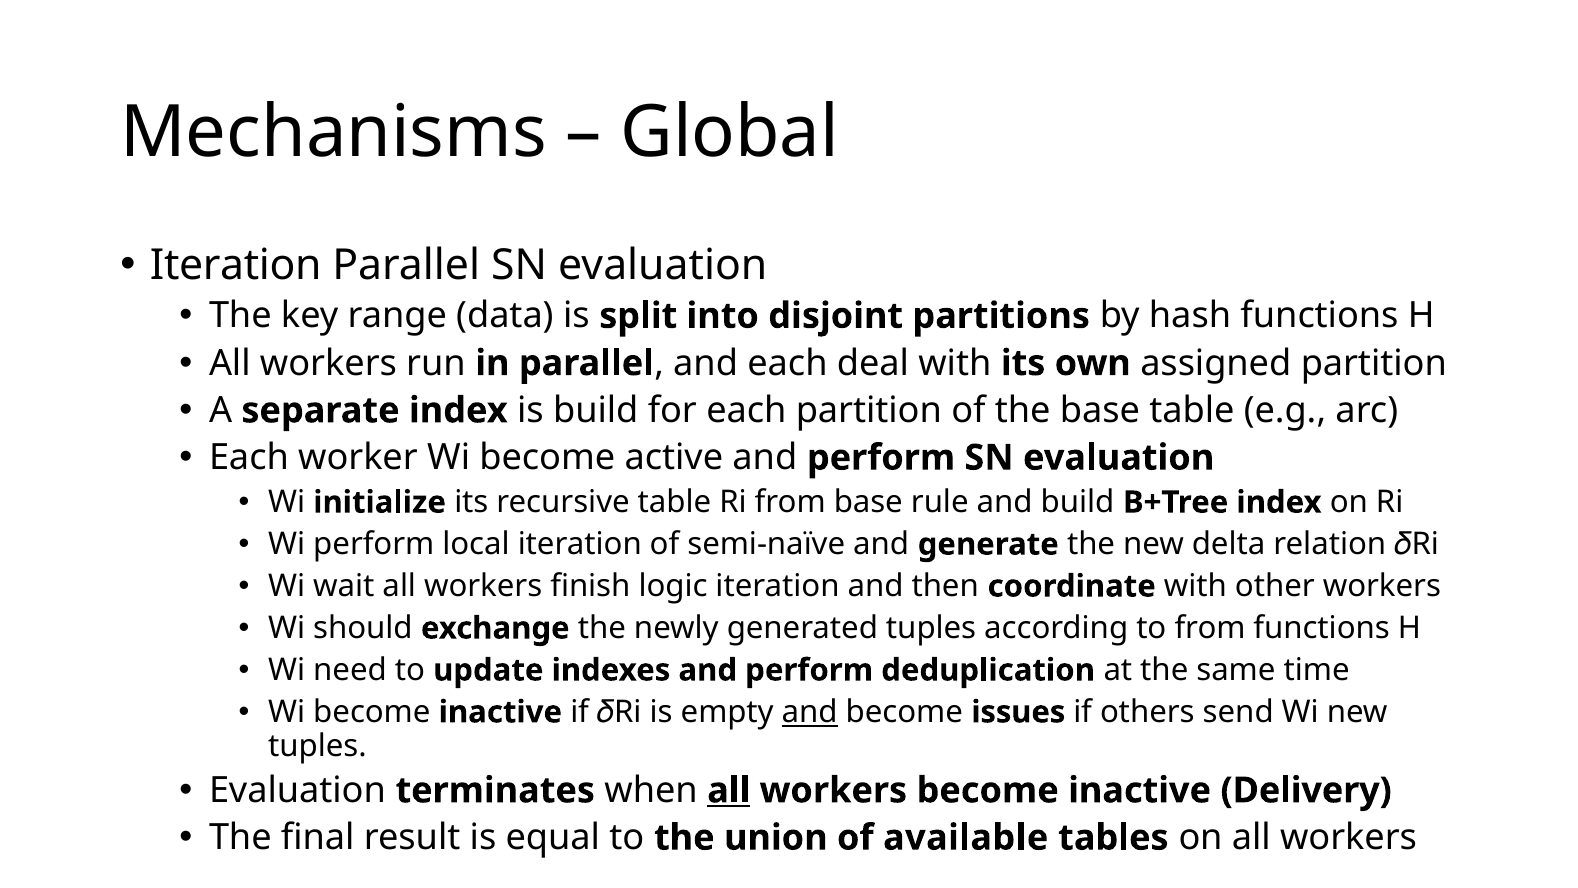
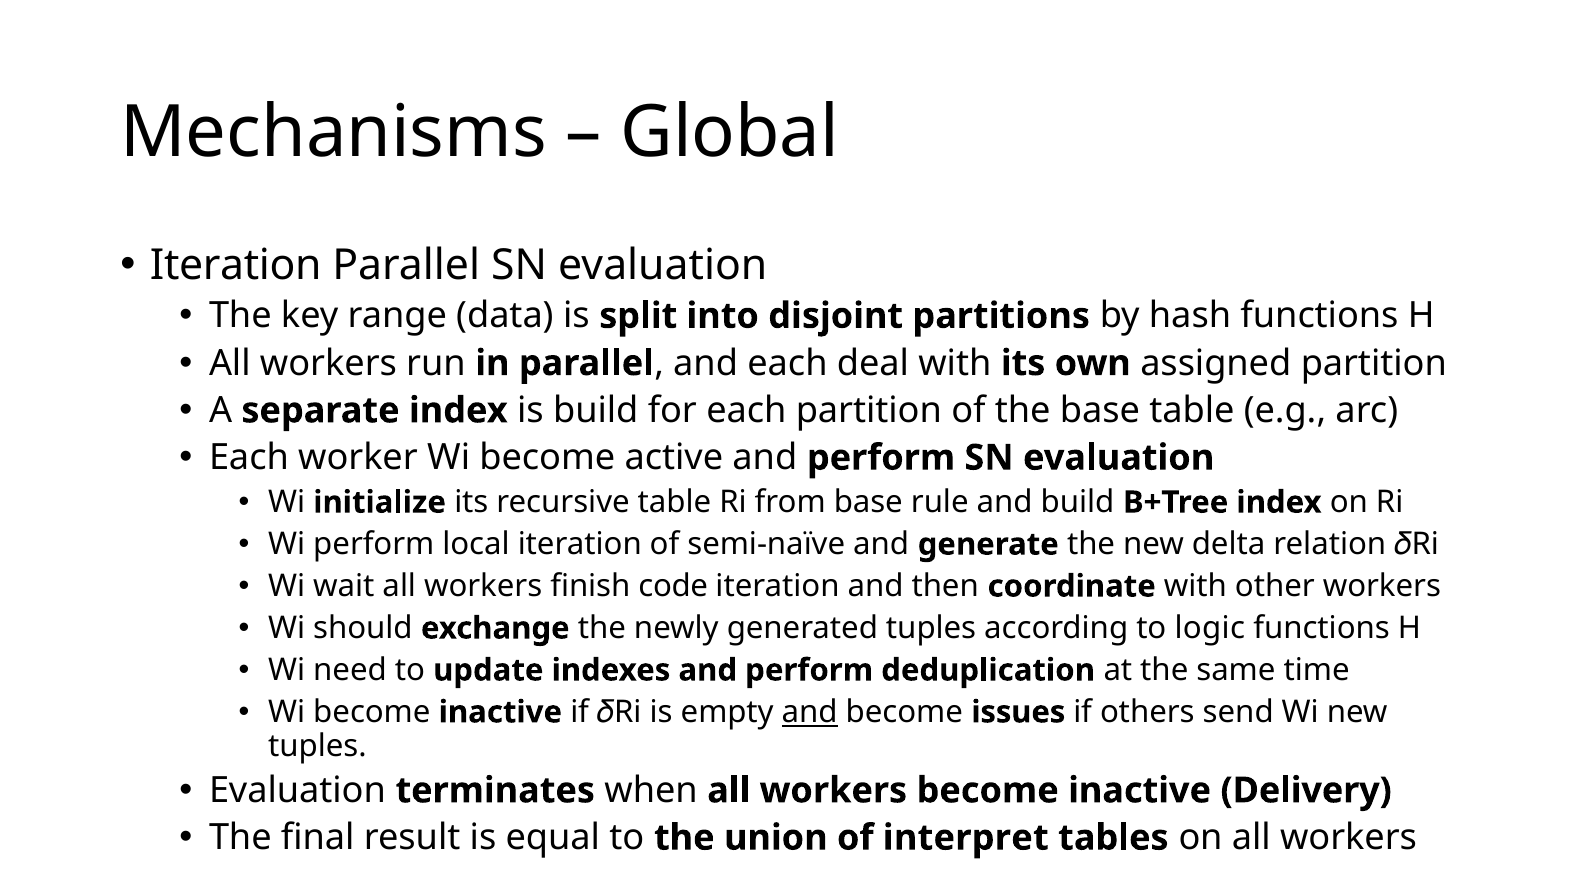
logic: logic -> code (673, 586)
to from: from -> logic (1210, 628)
all underline: present -> none (729, 790)
available: available -> interpret (966, 837)
